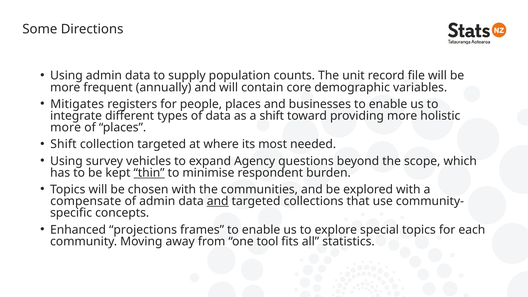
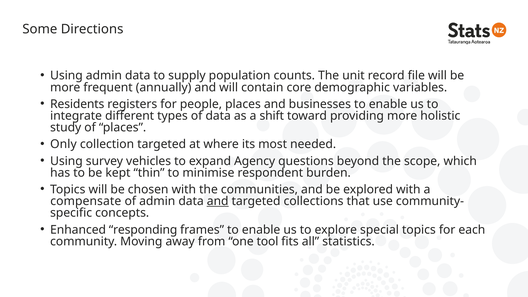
Mitigates: Mitigates -> Residents (77, 104)
more: more -> study (66, 128)
Shift: Shift -> Only (63, 144)
thin underline: present -> none (149, 173)
projections: projections -> responding (143, 230)
